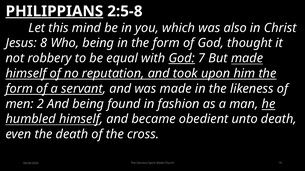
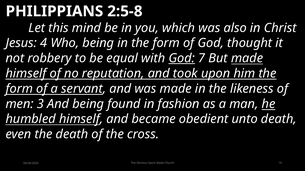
PHILIPPIANS underline: present -> none (54, 11)
8: 8 -> 4 (44, 43)
2: 2 -> 3 (40, 104)
